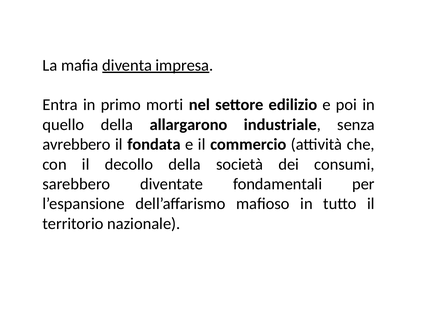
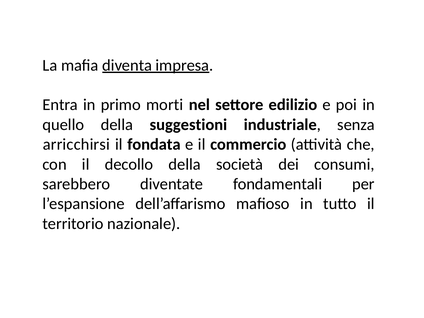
allargarono: allargarono -> suggestioni (188, 125)
avrebbero: avrebbero -> arricchirsi (76, 144)
